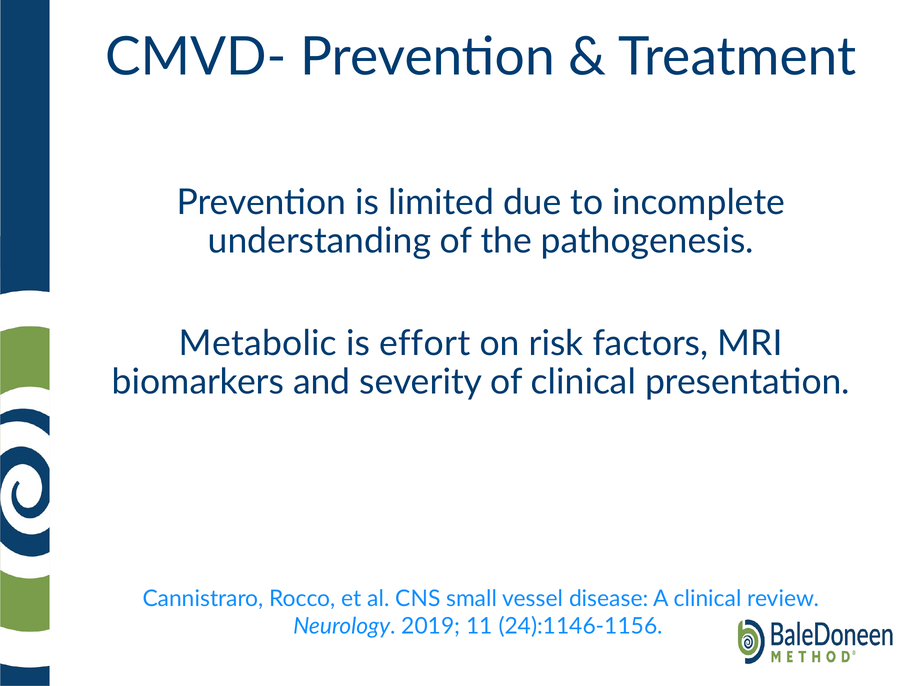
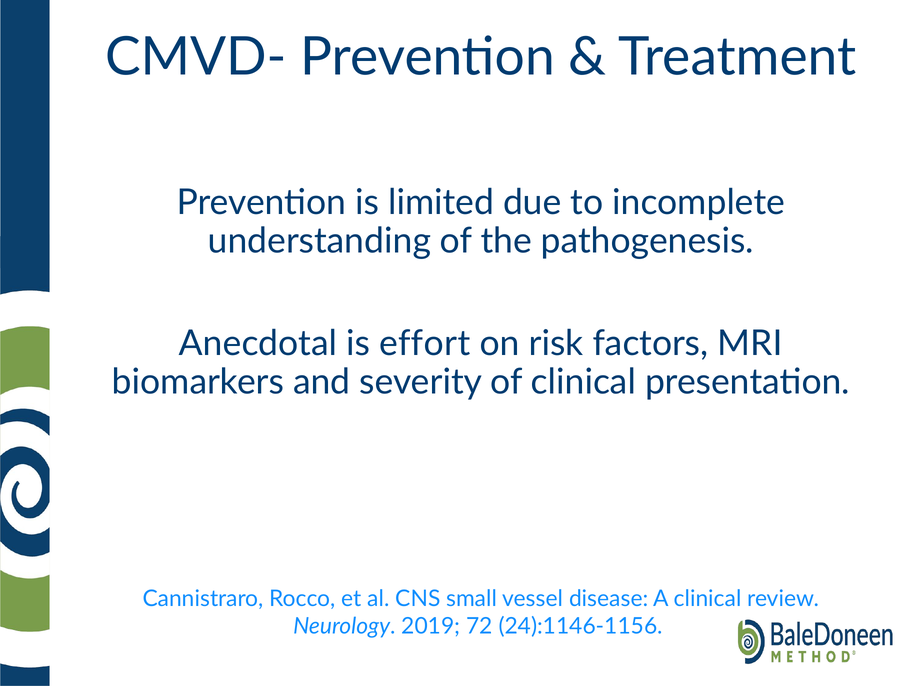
Metabolic: Metabolic -> Anecdotal (258, 343)
11: 11 -> 72 (479, 626)
